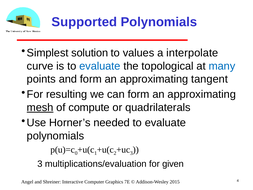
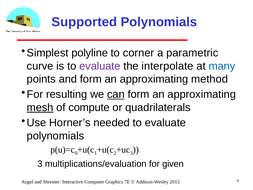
solution: solution -> polyline (90, 53)
values: values -> corner (139, 53)
interpolate: interpolate -> parametric (192, 53)
evaluate colour: blue -> purple (100, 66)
topological: topological -> interpolate (167, 66)
tangent: tangent -> method (210, 79)
can underline: none -> present (116, 94)
